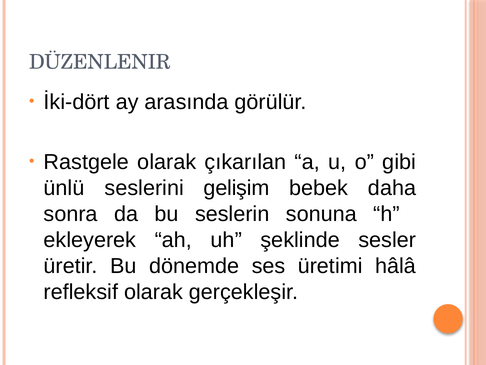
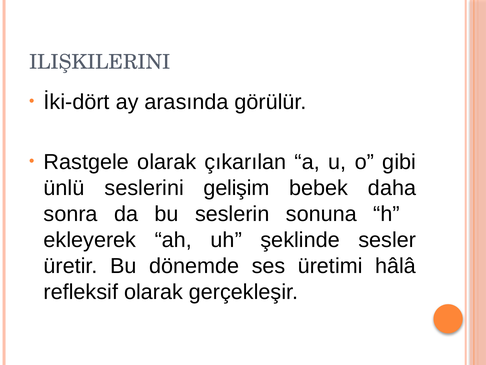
DÜZENLENIR: DÜZENLENIR -> ILIŞKILERINI (100, 62)
